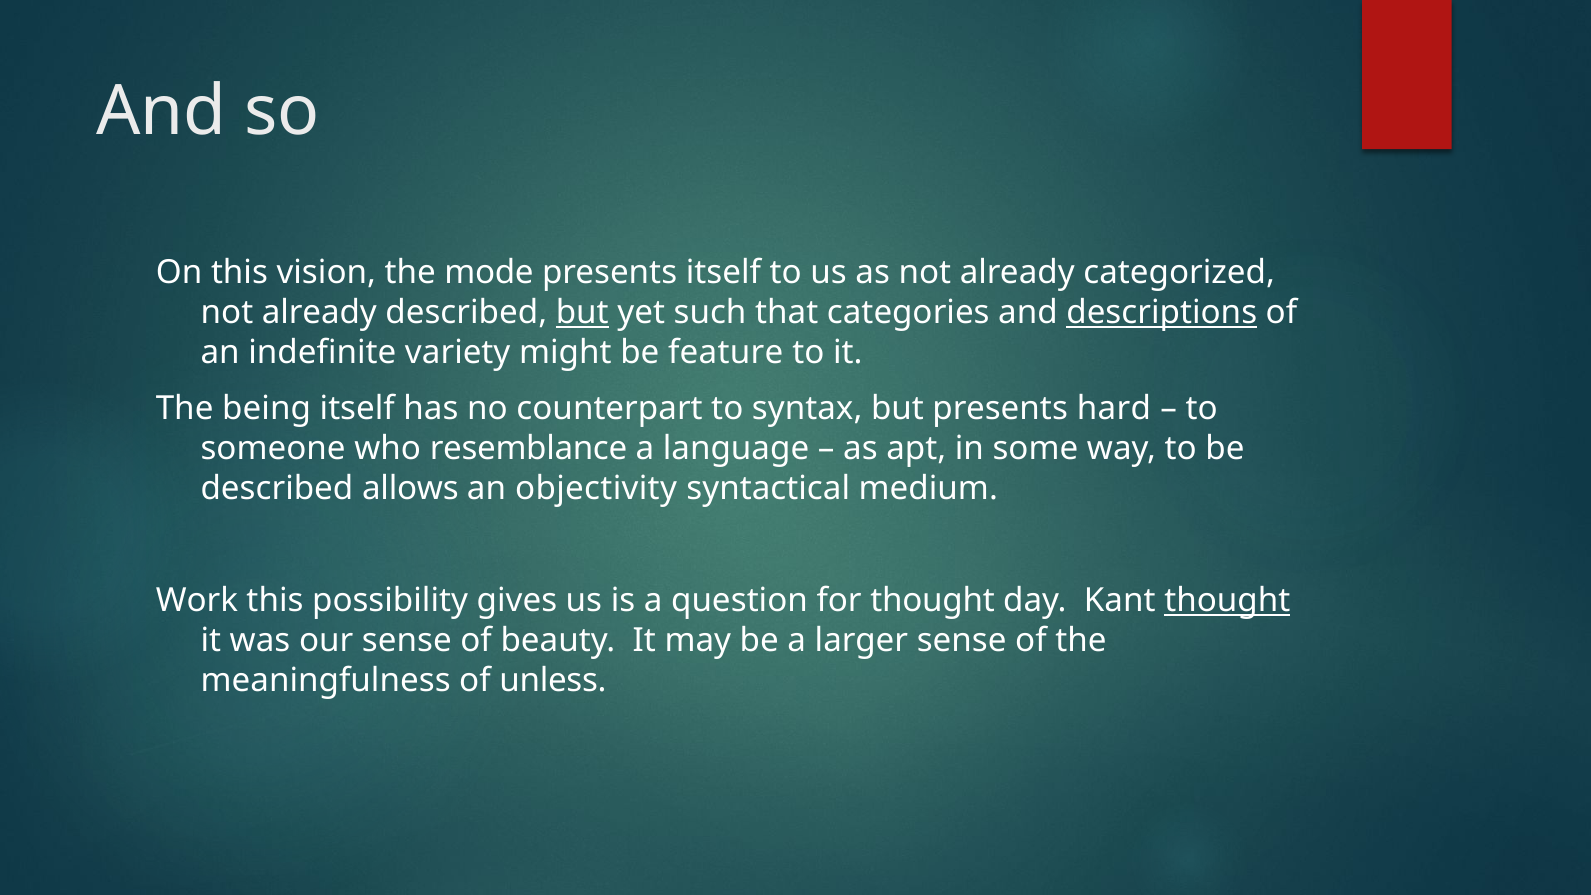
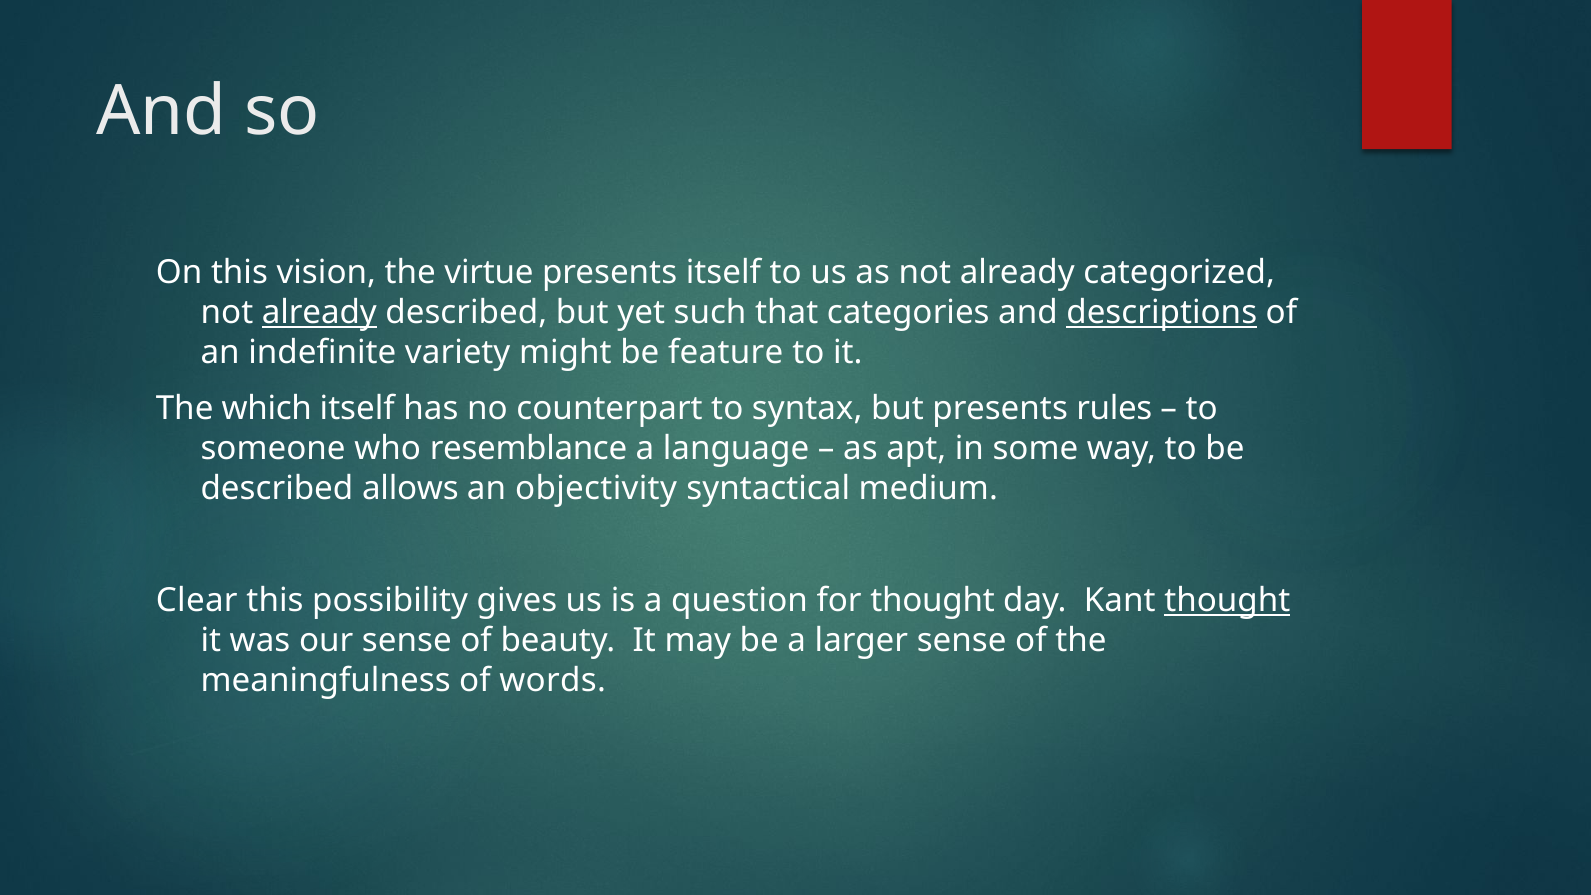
mode: mode -> virtue (489, 273)
already underline: none -> present (319, 312)
but underline: present -> none (582, 312)
being: being -> which (267, 409)
hard: hard -> rules (1114, 409)
Work: Work -> Clear (197, 601)
unless: unless -> words (553, 681)
